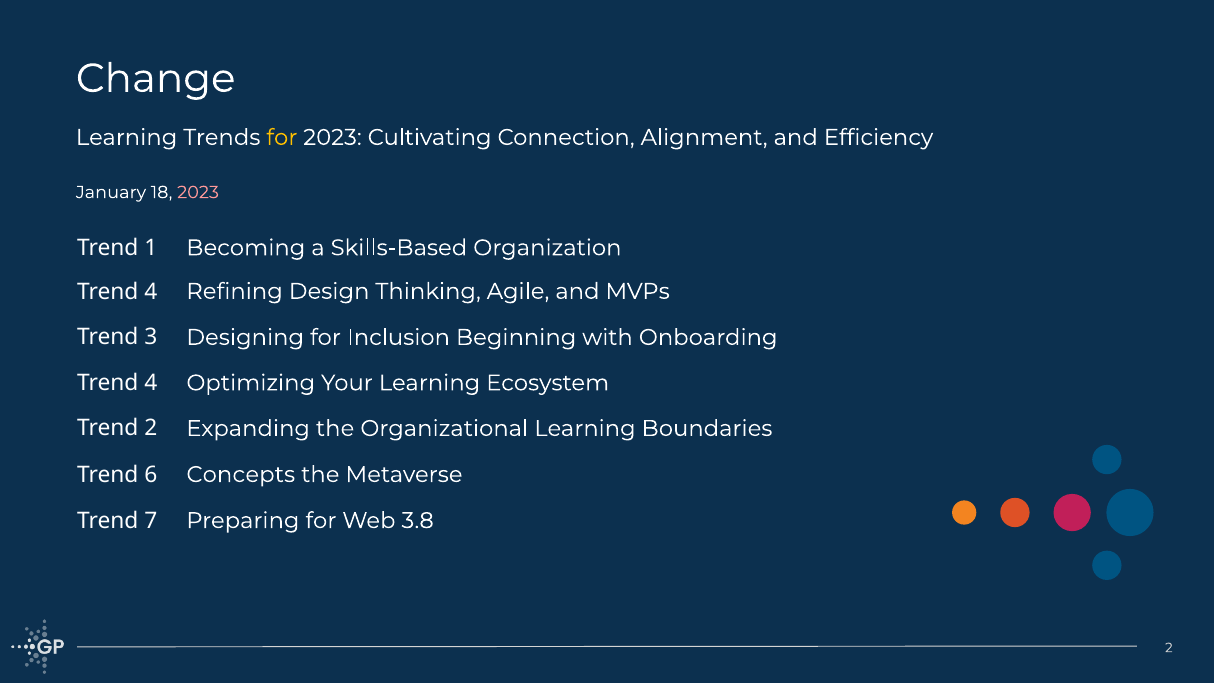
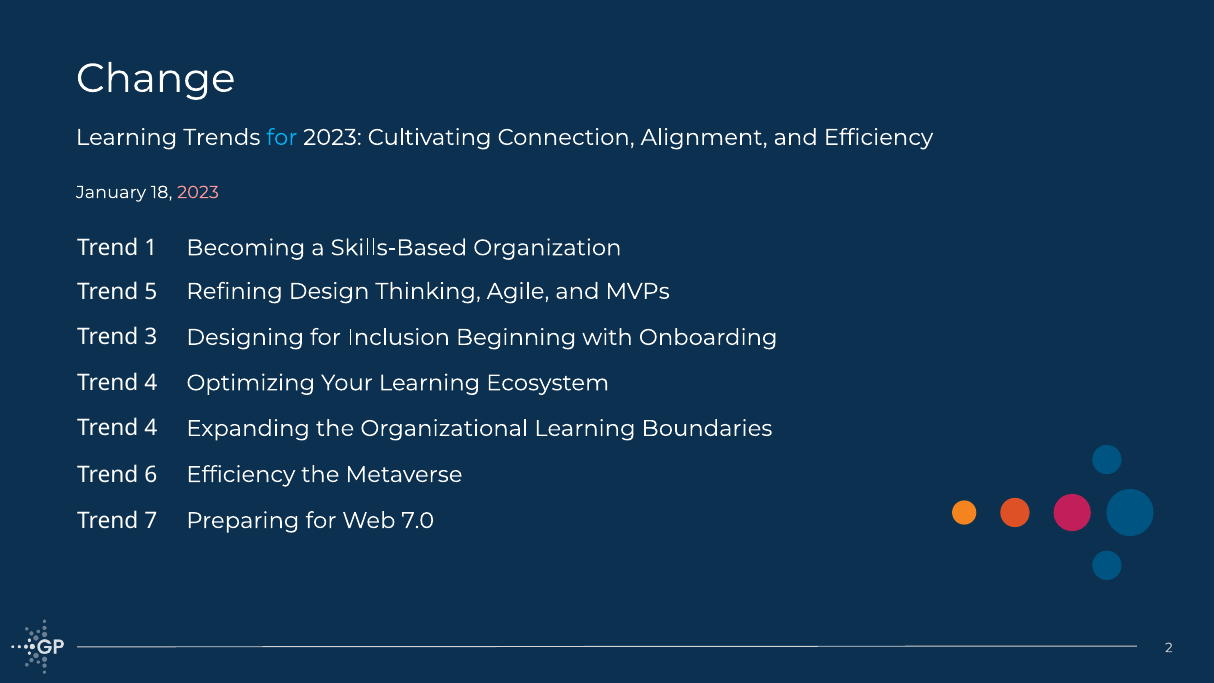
for colour: yellow -> light blue (282, 137)
4: 4 -> 5 (151, 292)
2: 2 -> 4 (151, 428)
6 Concepts: Concepts -> Efficiency (241, 474)
3.8: 3.8 -> 7.0 (418, 521)
